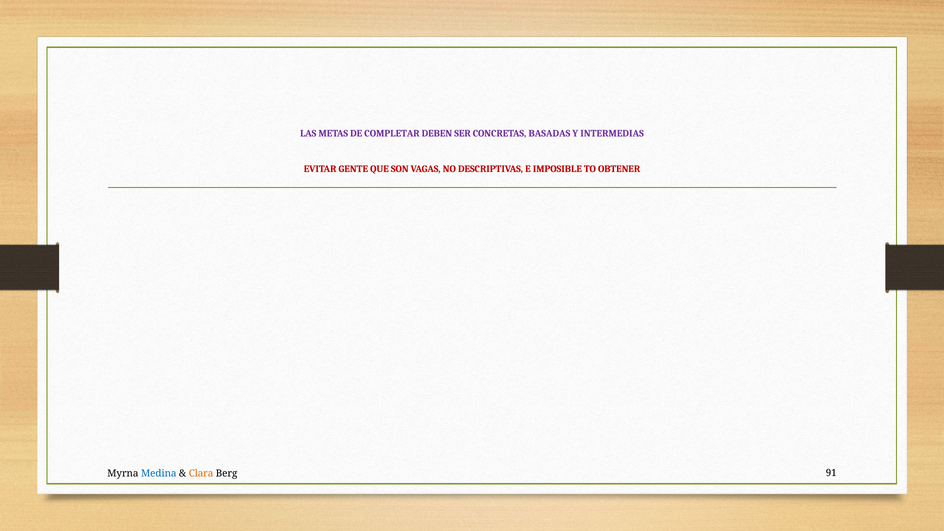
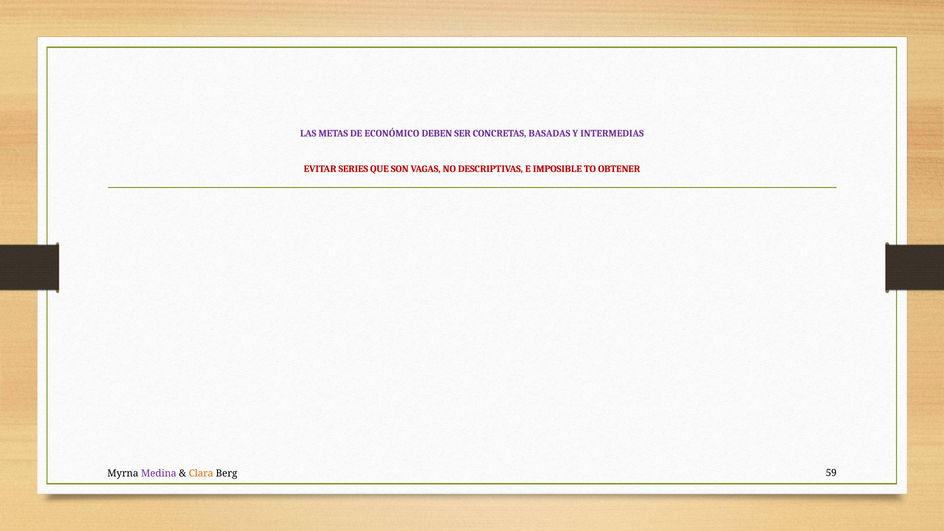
COMPLETAR: COMPLETAR -> ECONÓMICO (392, 133)
GENTE: GENTE -> SERIES (353, 169)
Medina colour: blue -> purple (159, 474)
91: 91 -> 59 (831, 473)
